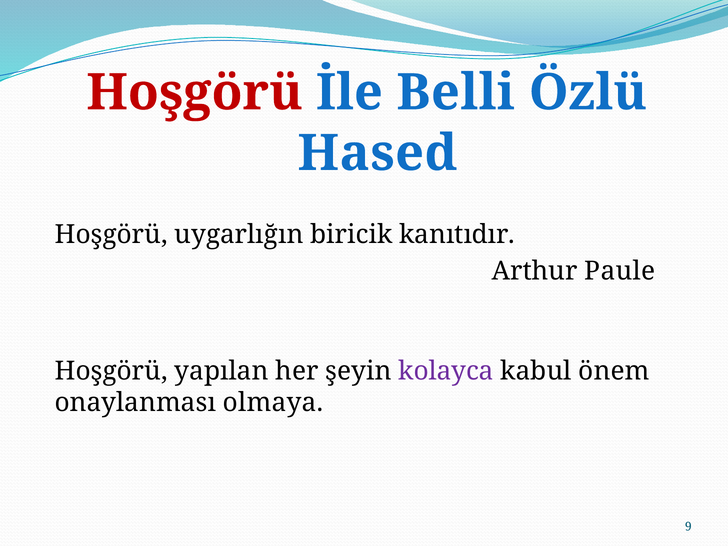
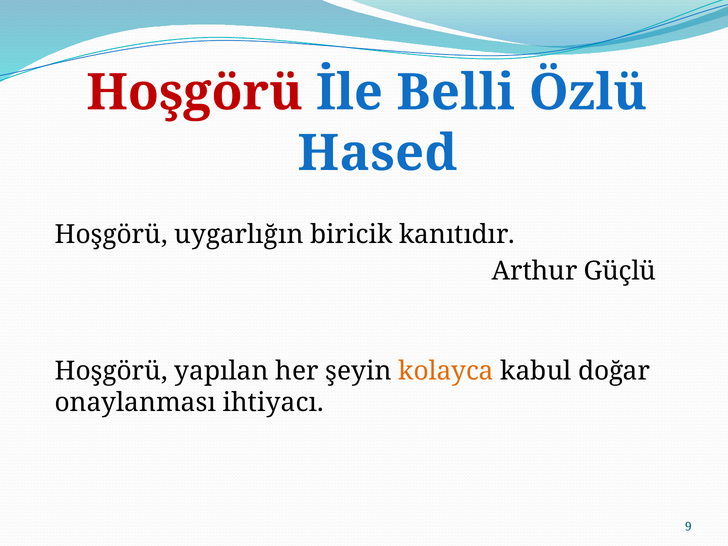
Paule: Paule -> Güçlü (620, 271)
kolayca colour: purple -> orange (446, 371)
önem: önem -> doğar (614, 371)
olmaya: olmaya -> ihtiyacı (273, 403)
